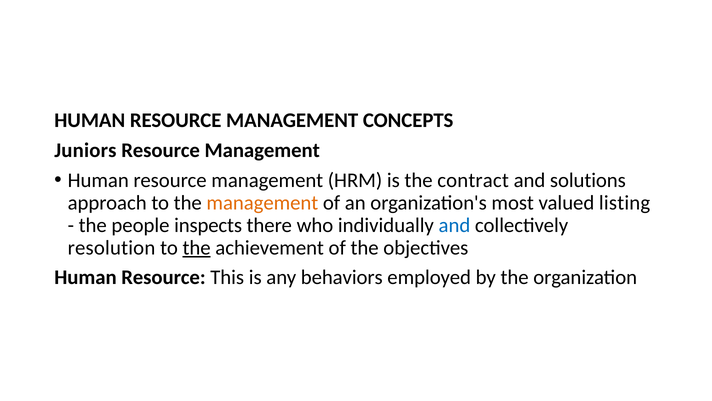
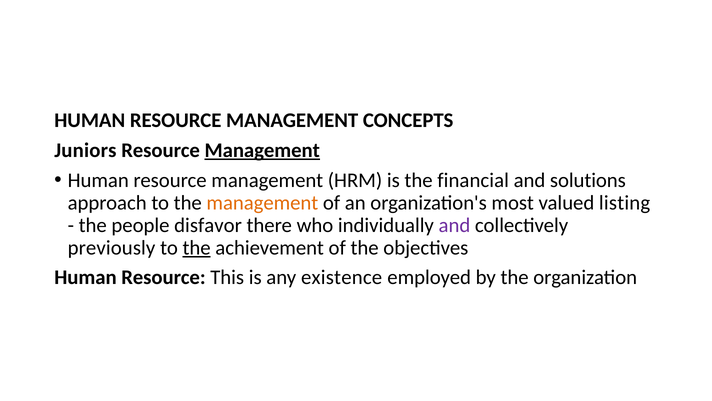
Management underline: none -> present (262, 150)
contract: contract -> financial (473, 180)
inspects: inspects -> disfavor (208, 225)
and colour: blue -> purple (454, 225)
resolution: resolution -> previously (112, 247)
behaviors: behaviors -> existence (342, 277)
